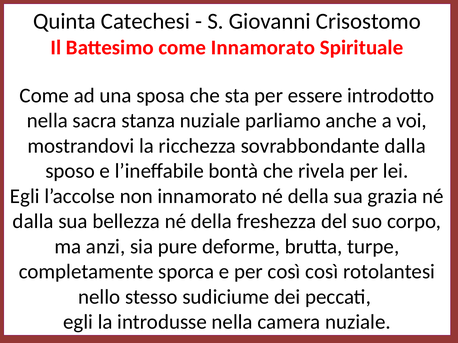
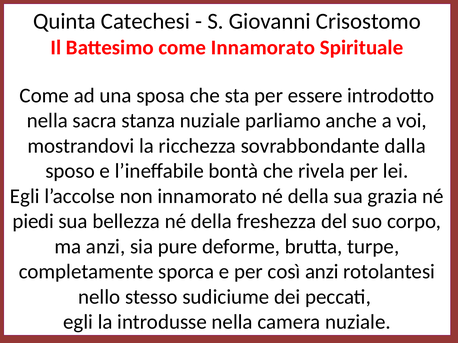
dalla: dalla -> piedi (33, 222)
così così: così -> anzi (322, 272)
